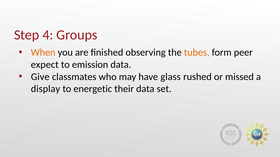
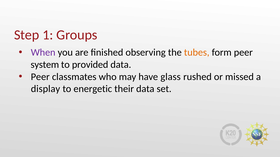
4: 4 -> 1 (48, 35)
When colour: orange -> purple (43, 53)
expect: expect -> system (45, 65)
emission: emission -> provided (90, 65)
Give: Give -> Peer (40, 77)
